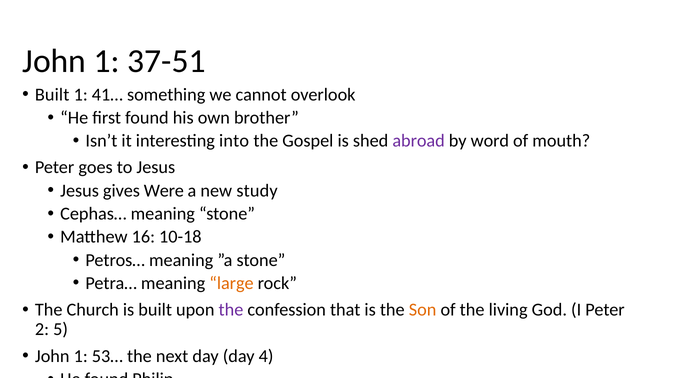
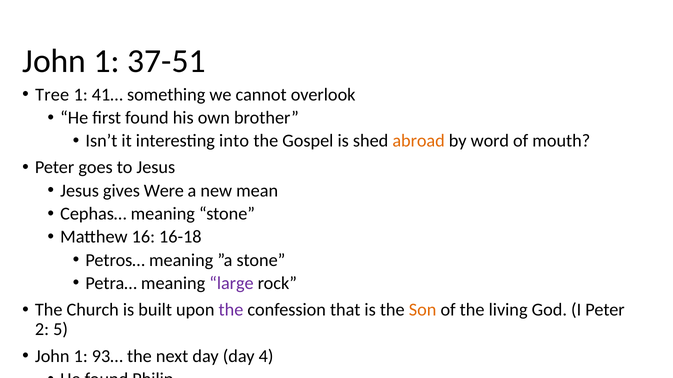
Built: Built -> Tree (52, 95)
abroad colour: purple -> orange (419, 141)
study: study -> mean (257, 191)
10-18: 10-18 -> 16-18 (180, 237)
large colour: orange -> purple (231, 284)
53…: 53… -> 93… (107, 357)
